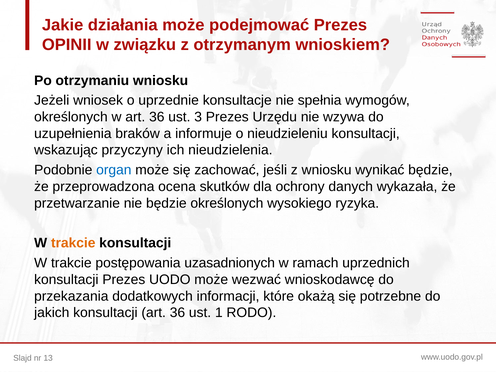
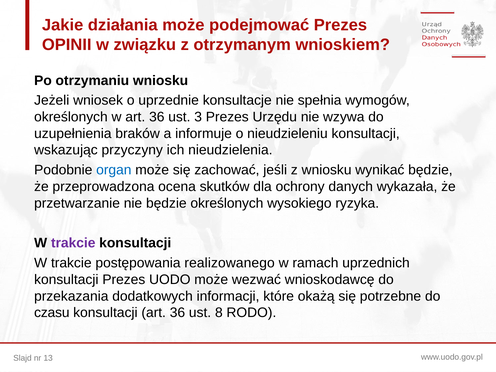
trakcie colour: orange -> purple (73, 243)
uzasadnionych: uzasadnionych -> realizowanego (230, 263)
jakich: jakich -> czasu (52, 313)
1: 1 -> 8 (219, 313)
